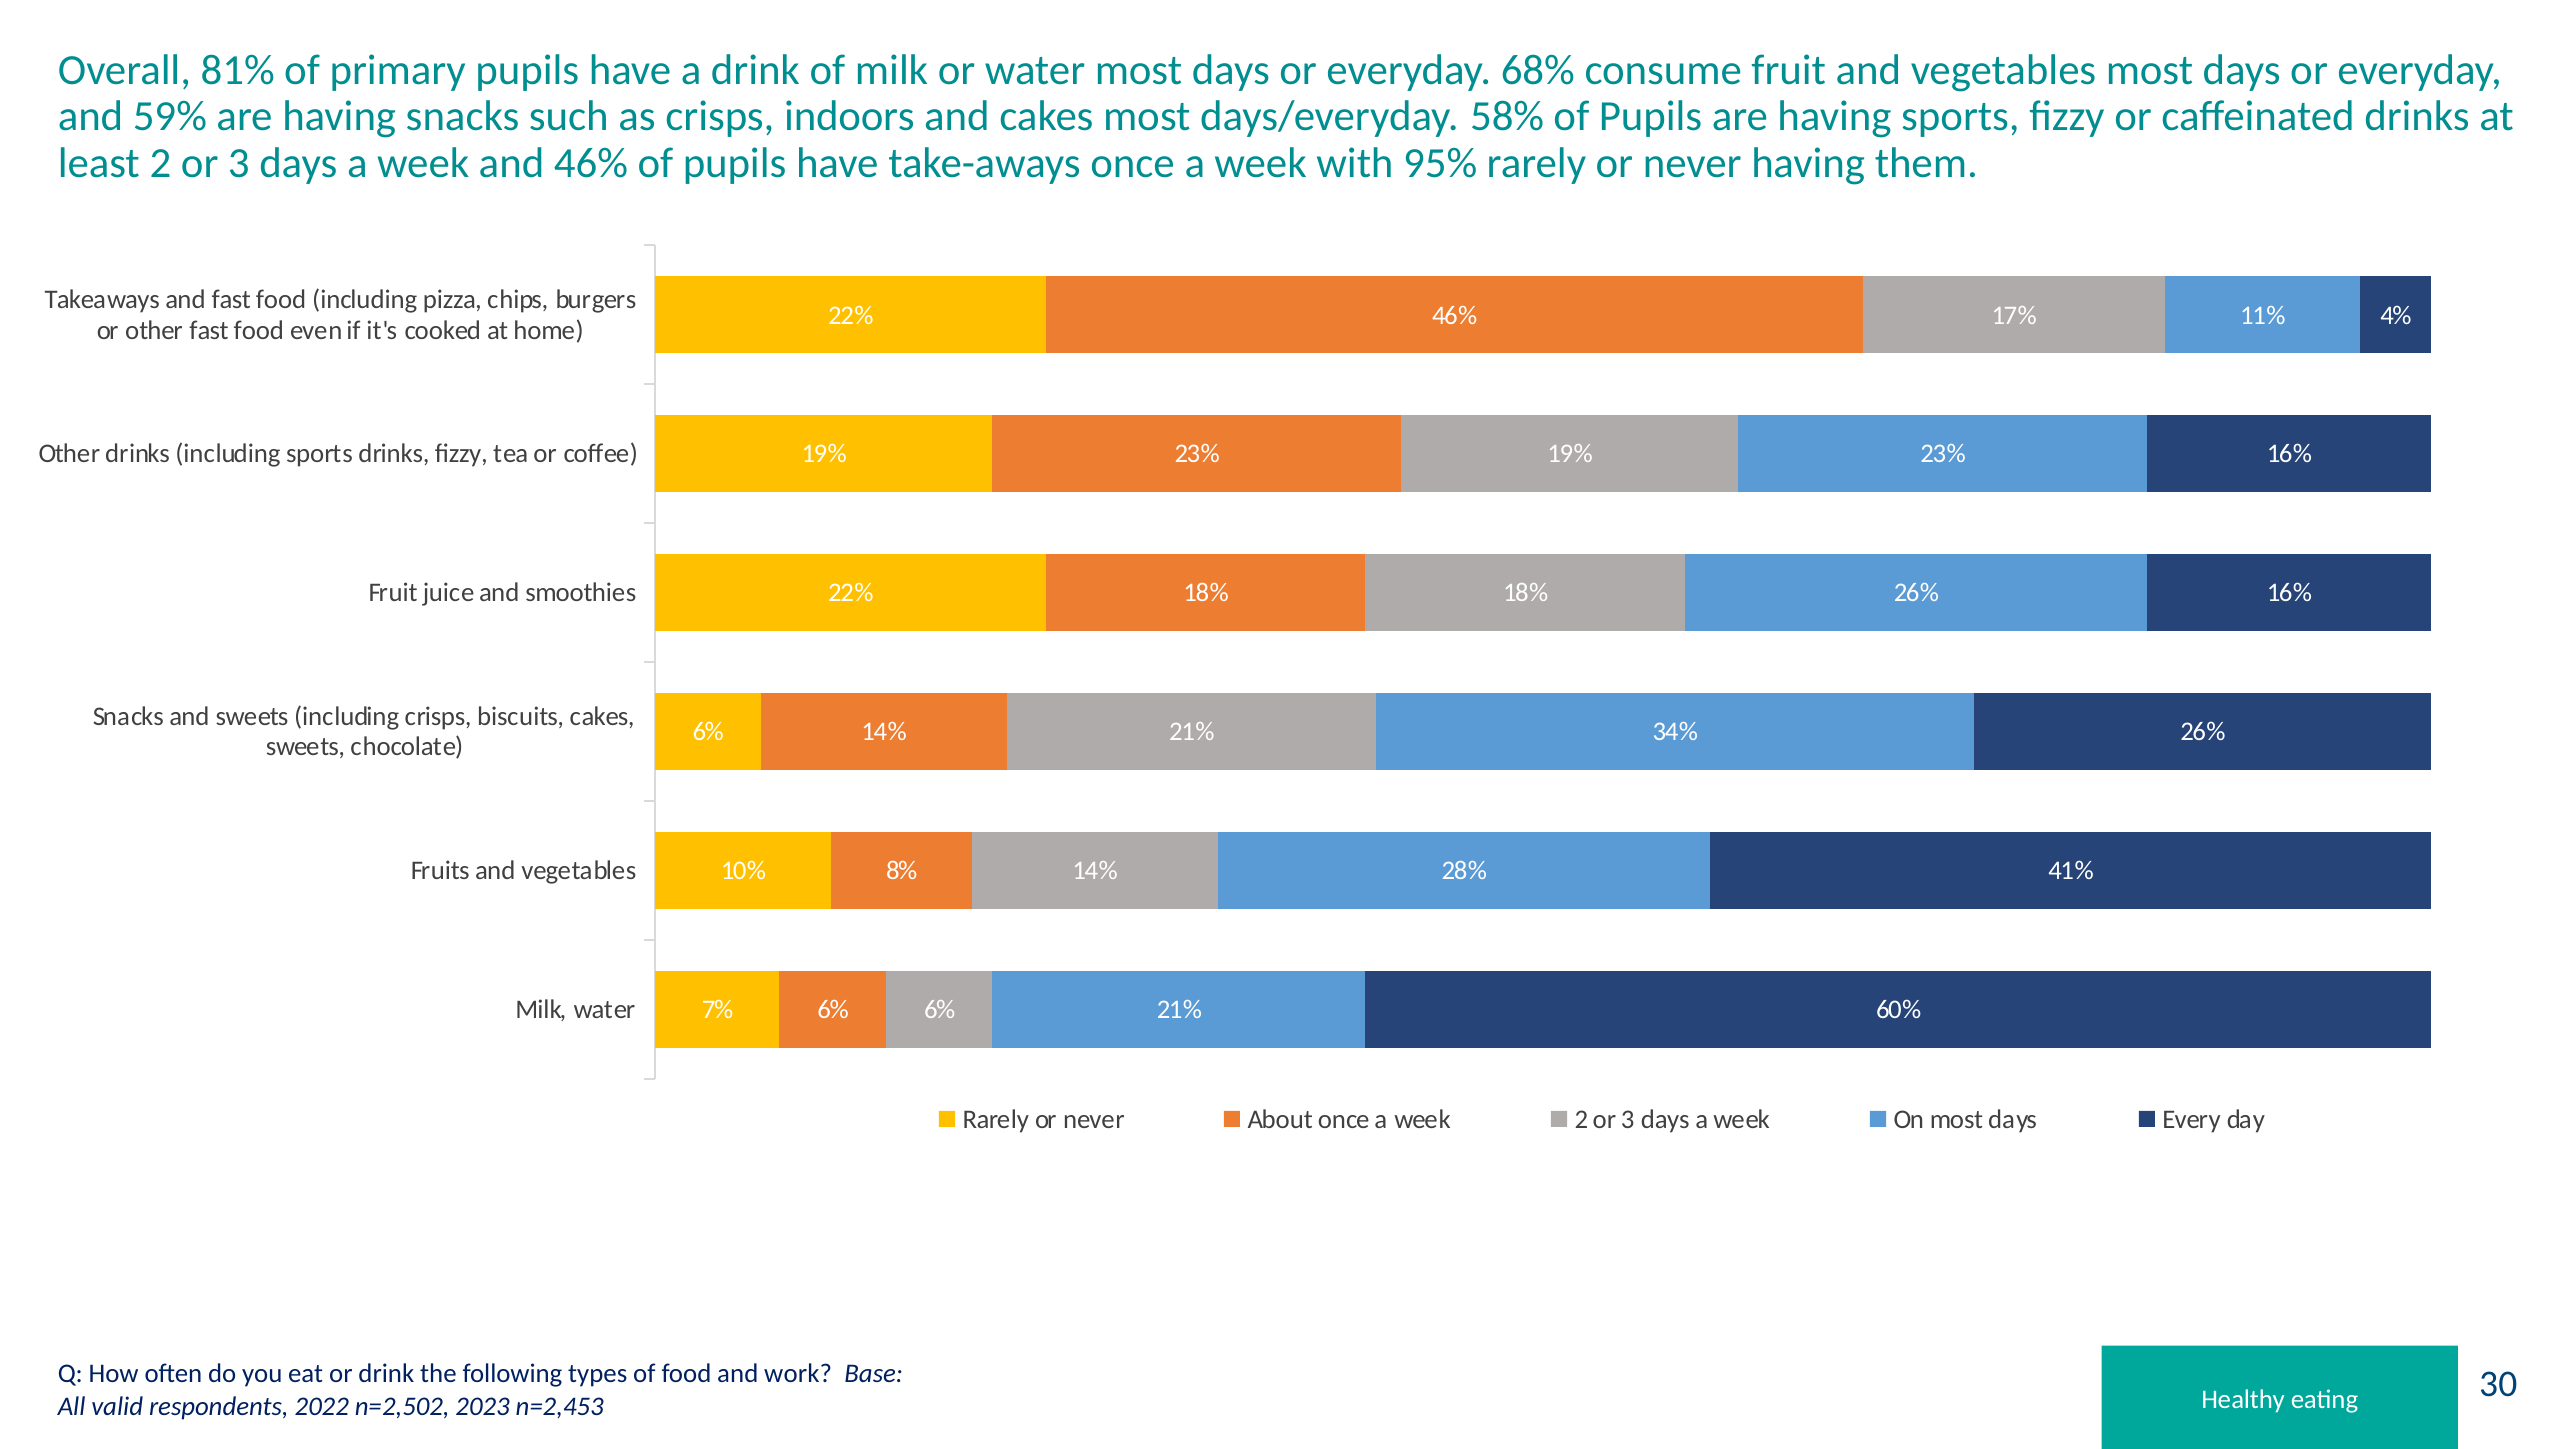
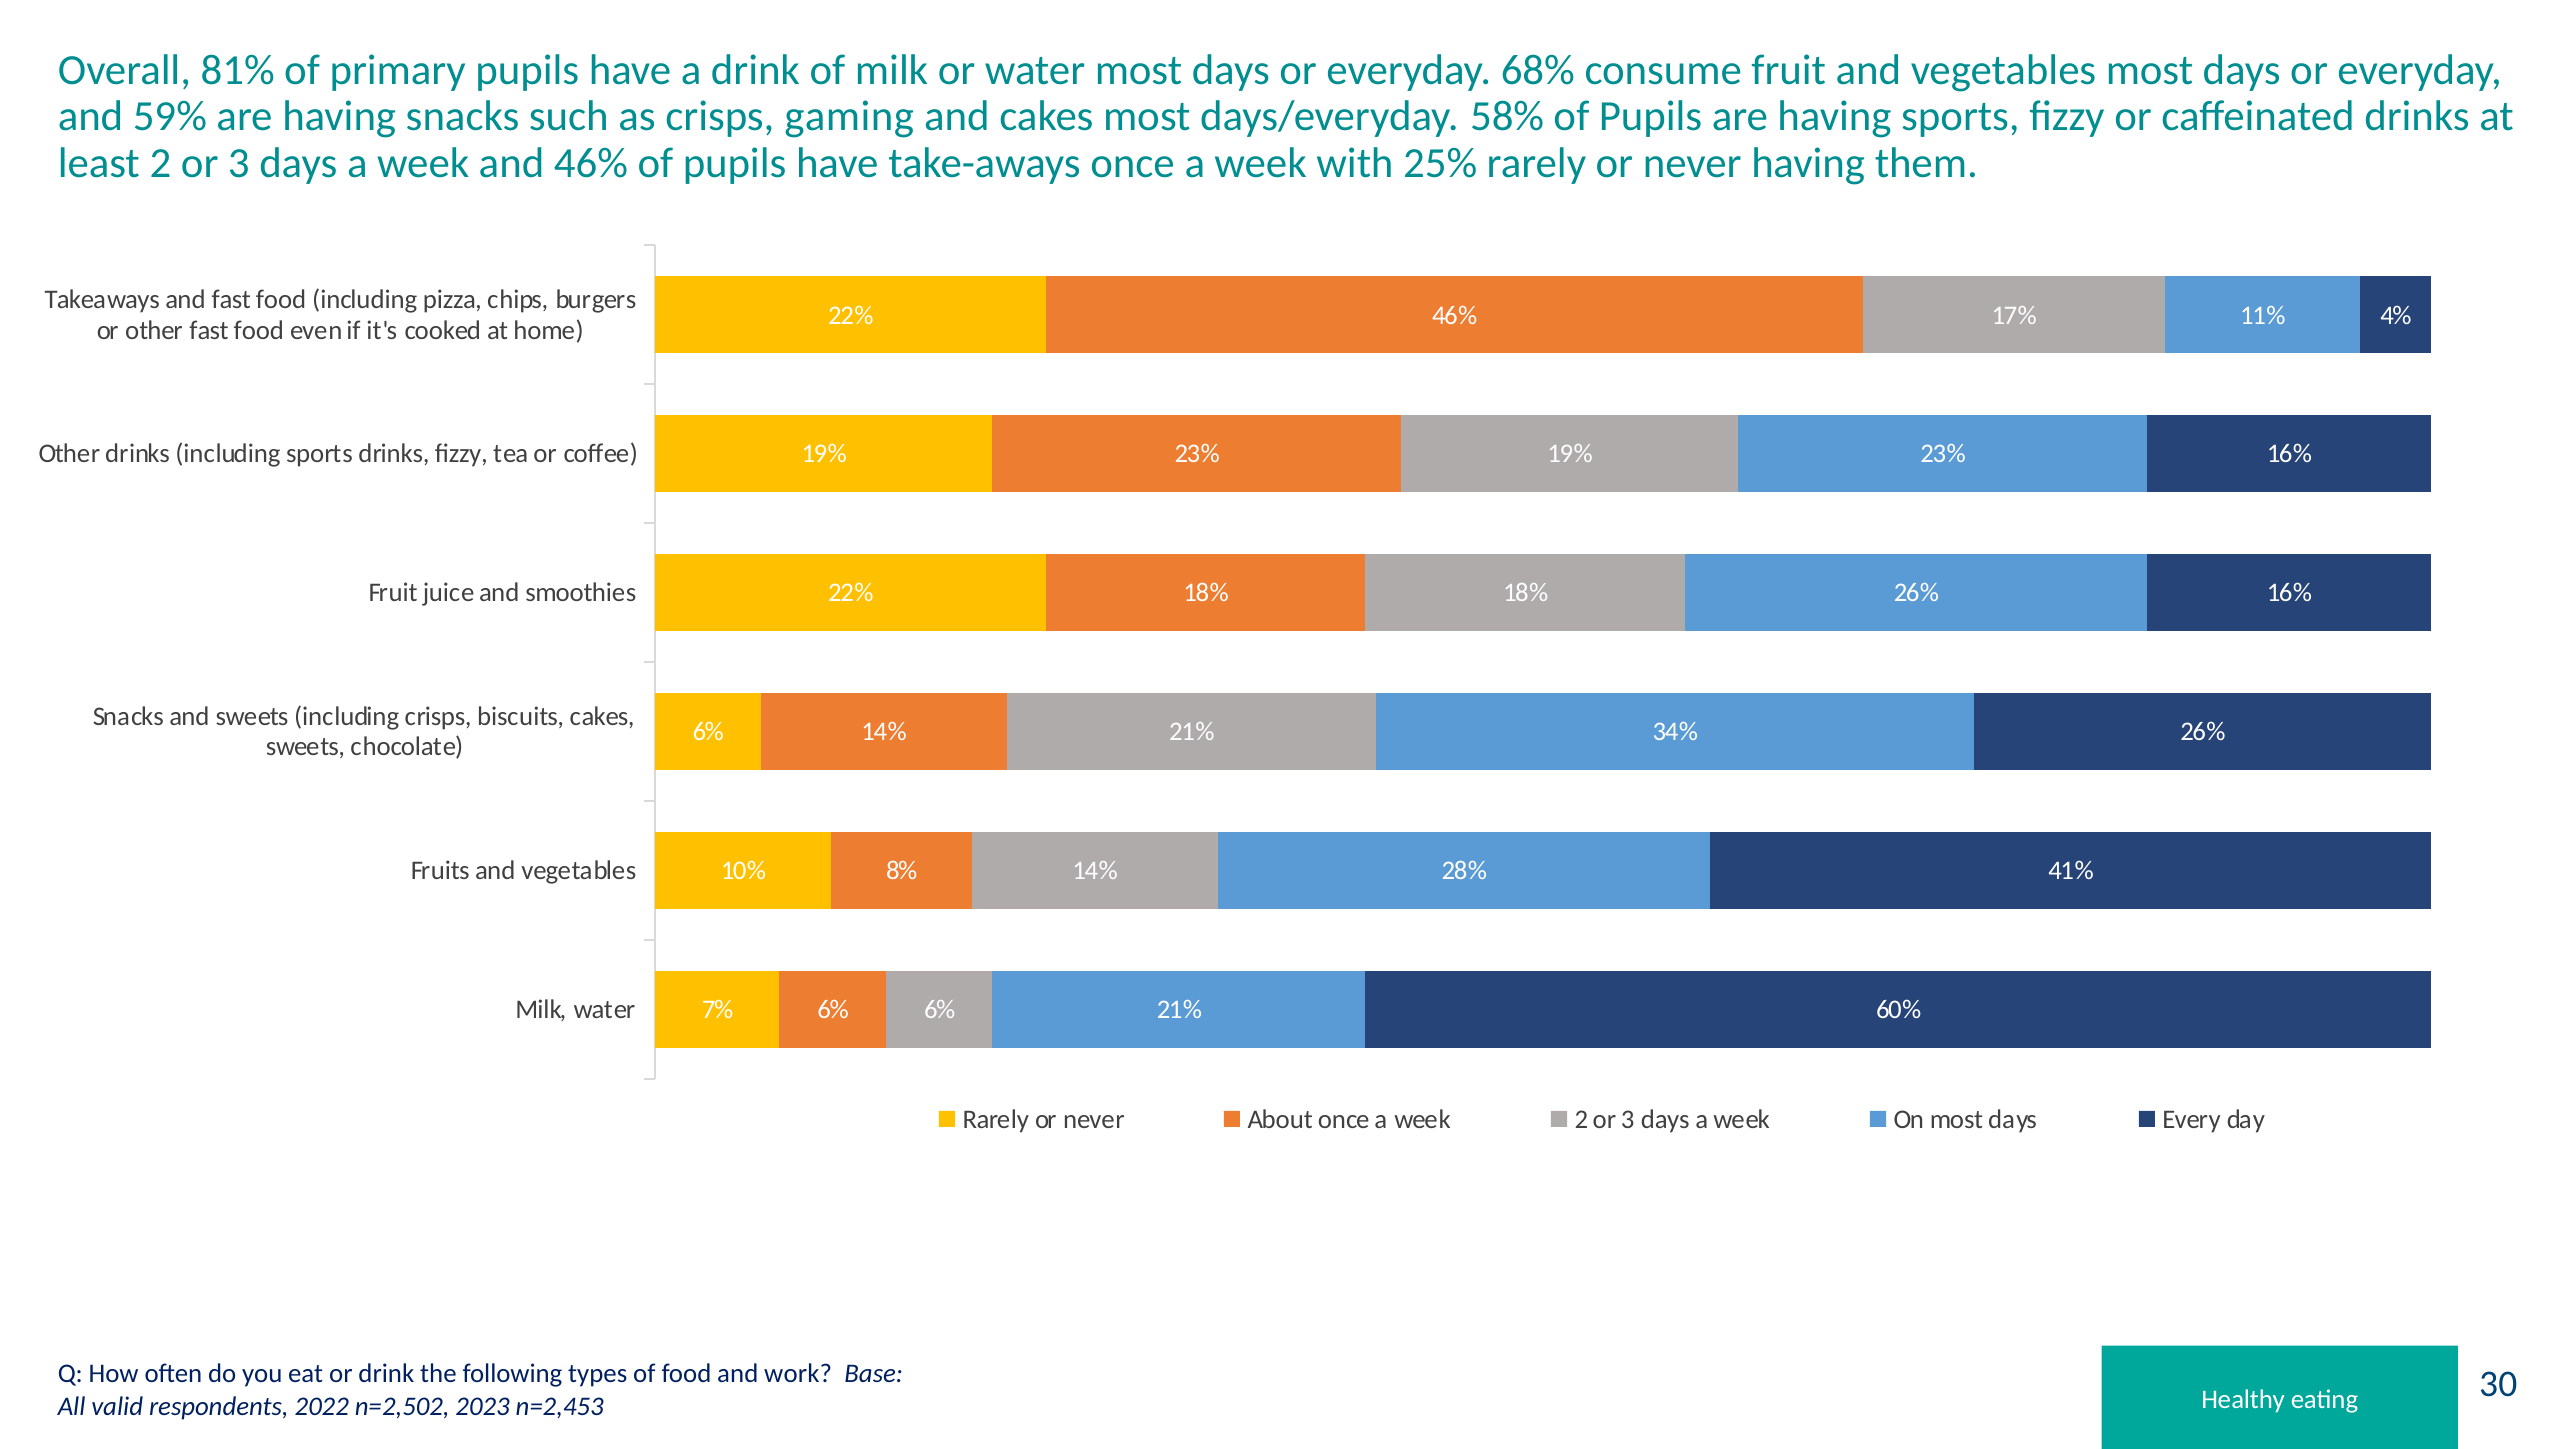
indoors: indoors -> gaming (849, 117)
95%: 95% -> 25% (1440, 163)
